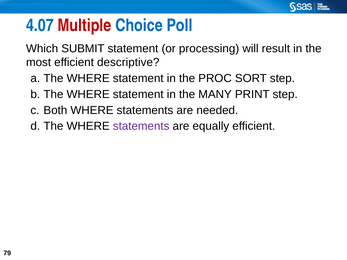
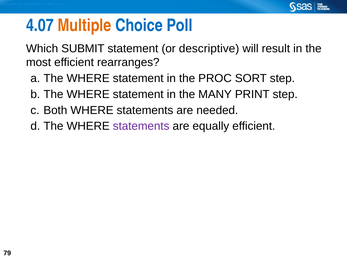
Multiple colour: red -> orange (84, 25)
processing: processing -> descriptive (209, 49)
descriptive: descriptive -> rearranges (128, 62)
